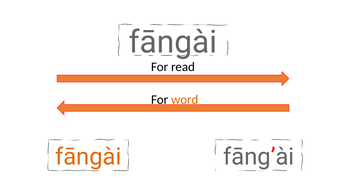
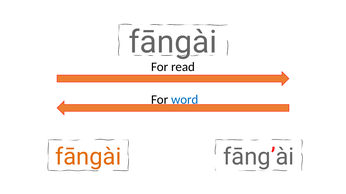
word colour: orange -> blue (185, 100)
